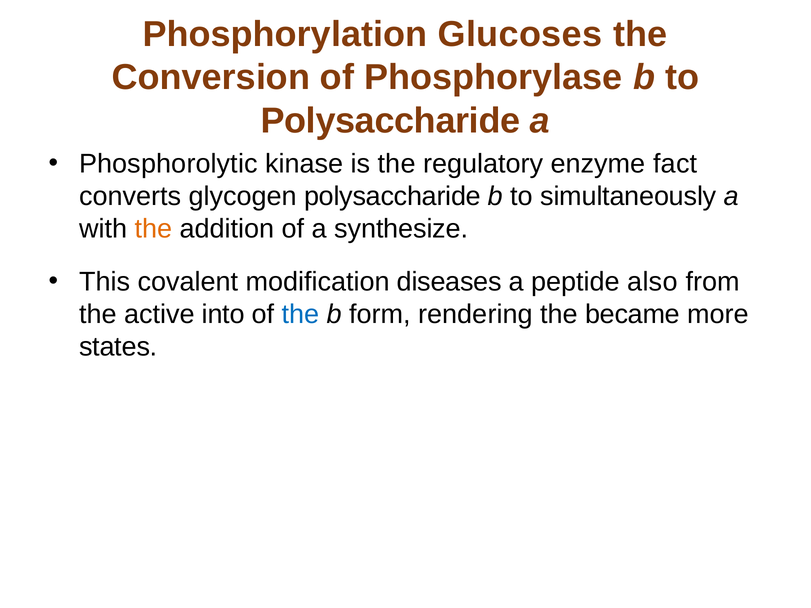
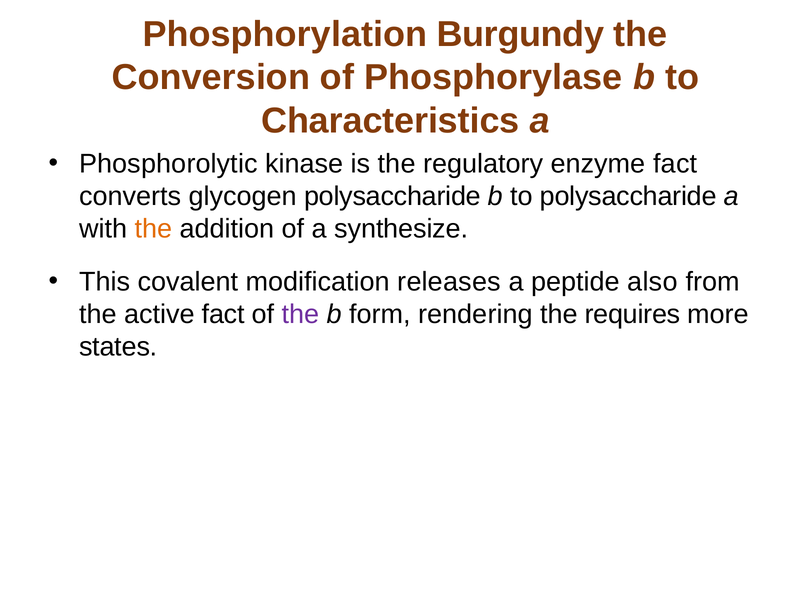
Glucoses: Glucoses -> Burgundy (520, 34)
Polysaccharide: Polysaccharide -> Characteristics (390, 121)
to simultaneously: simultaneously -> polysaccharide (628, 197)
diseases: diseases -> releases (449, 282)
active into: into -> fact (223, 314)
the colour: blue -> purple (301, 314)
became: became -> requires (633, 314)
